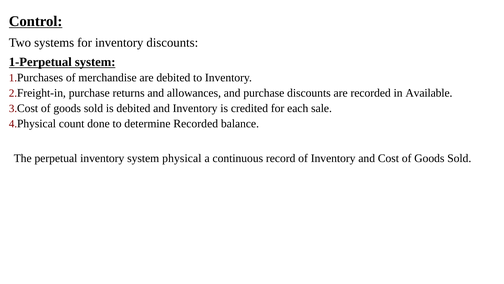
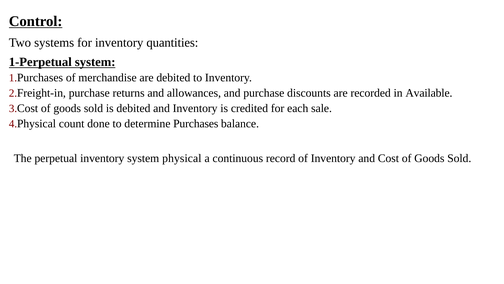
inventory discounts: discounts -> quantities (172, 43)
determine Recorded: Recorded -> Purchases (196, 123)
